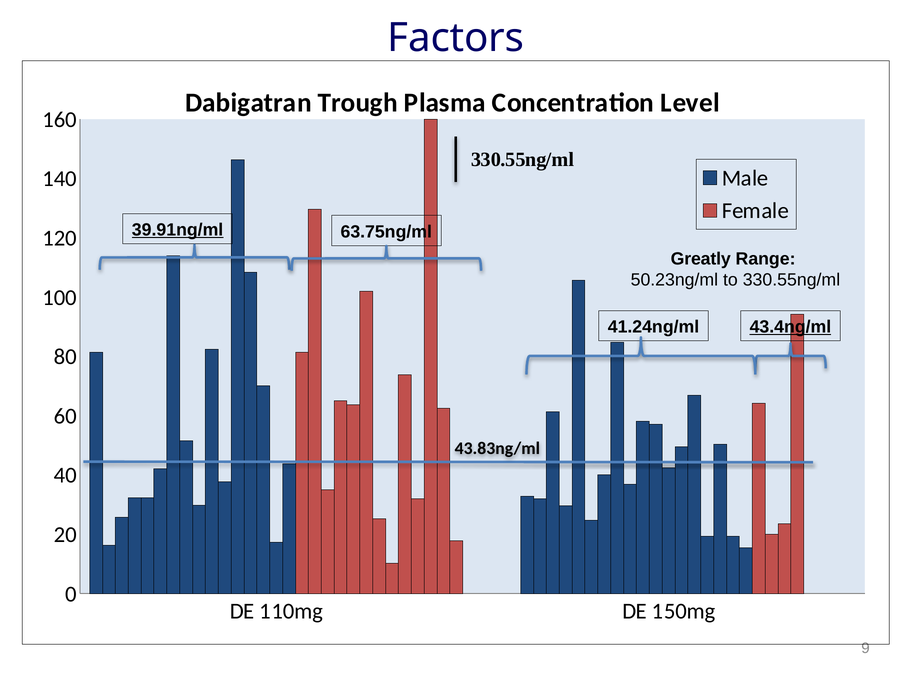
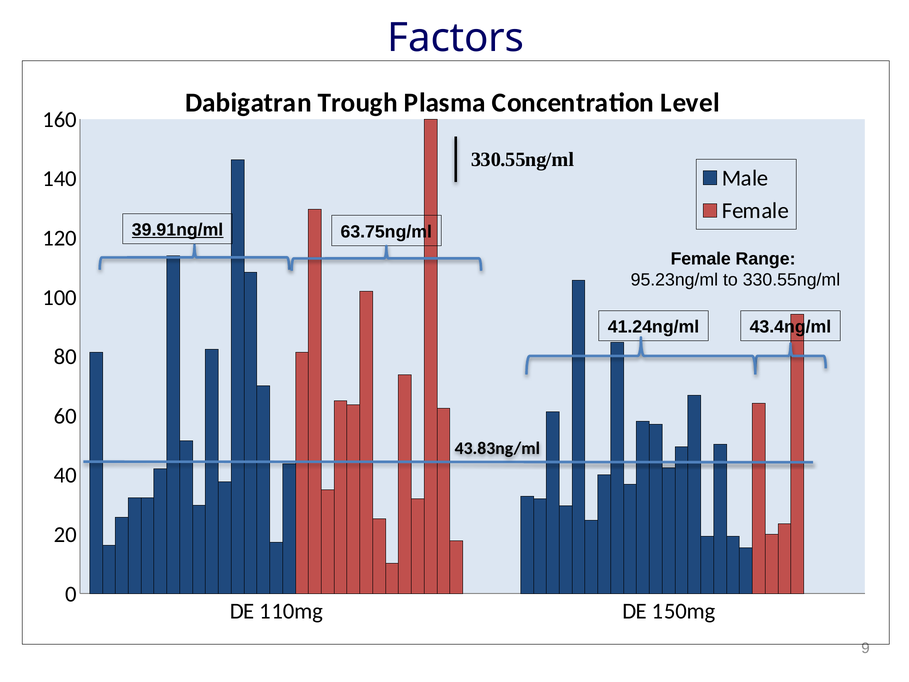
Greatly: Greatly -> Female (701, 259)
50.23ng/ml: 50.23ng/ml -> 95.23ng/ml (674, 280)
43.4ng/ml underline: present -> none (790, 327)
